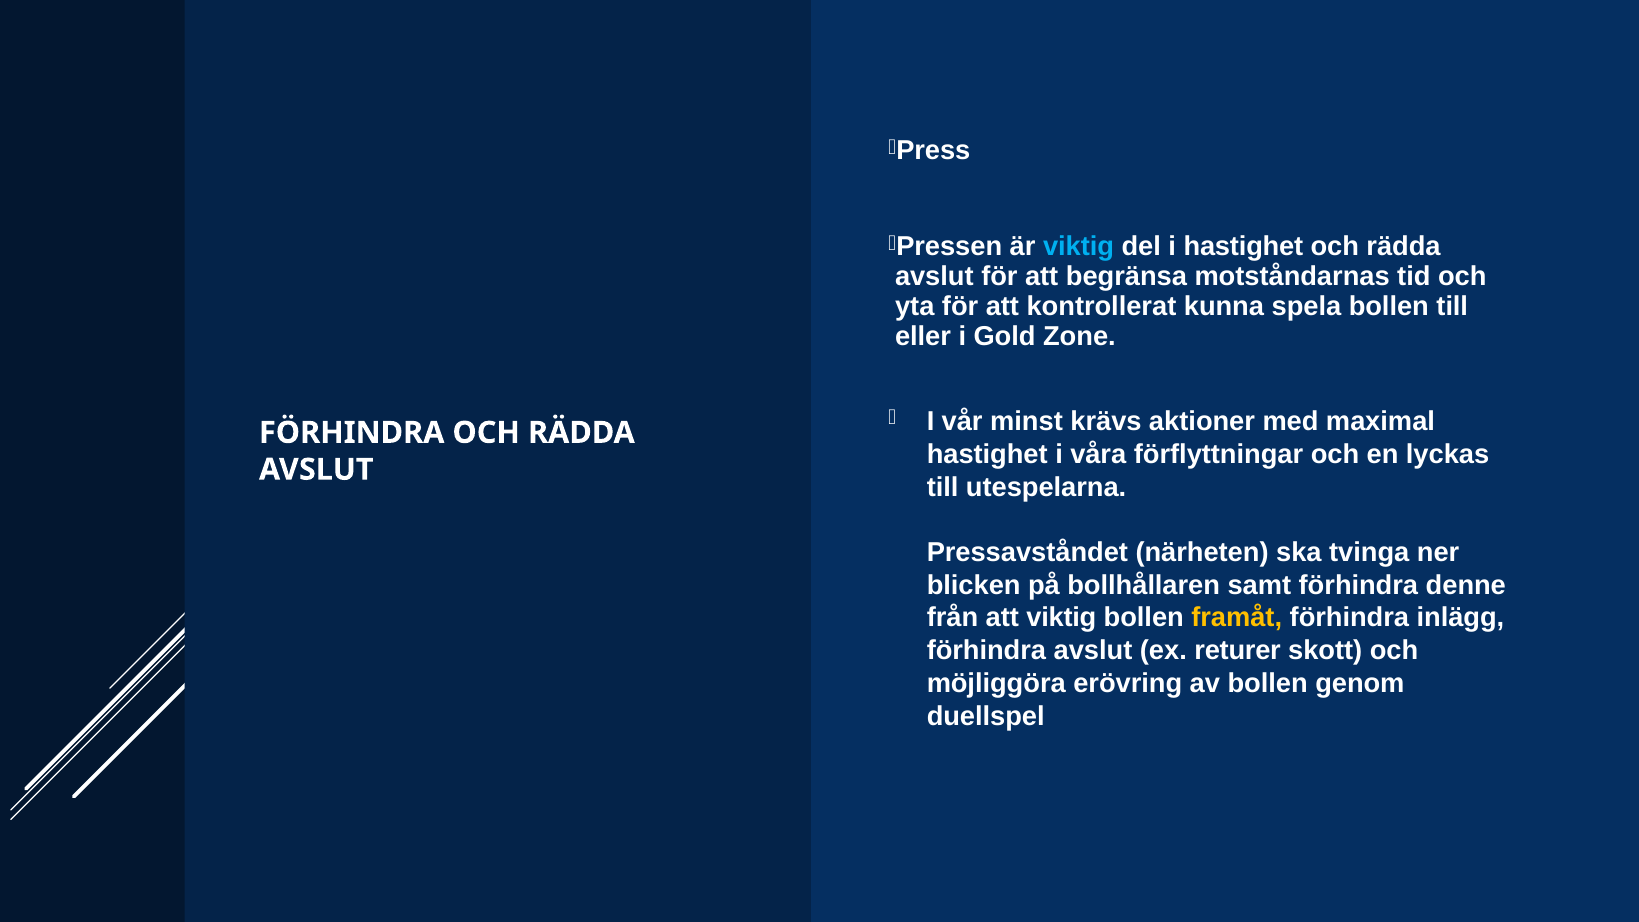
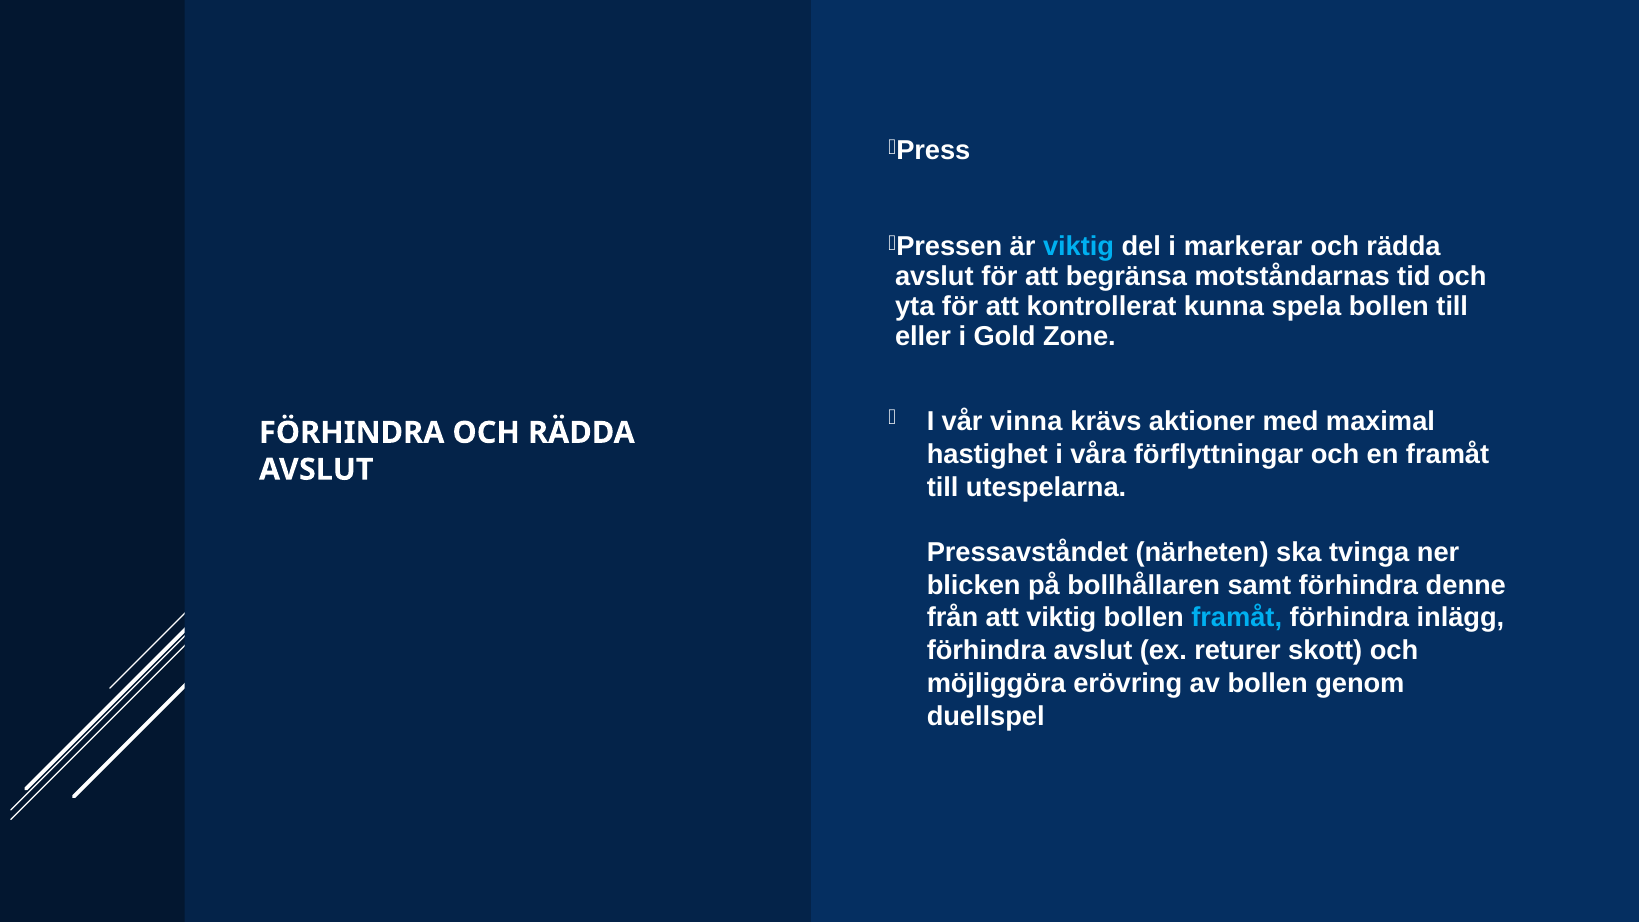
i hastighet: hastighet -> markerar (1243, 246)
minst: minst -> vinna (1026, 422)
en lyckas: lyckas -> framåt (1448, 454)
framåt colour: yellow -> light blue (1237, 618)
